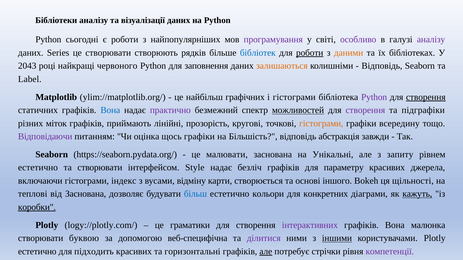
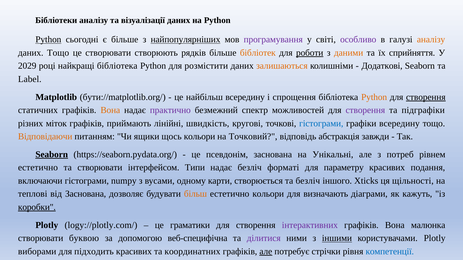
Python underline: none -> present (48, 40)
є роботи: роботи -> більше (125, 40)
найпопулярніших underline: none -> present (186, 40)
аналізу colour: purple -> orange (431, 40)
даних Series: Series -> Тощо (58, 53)
бібліотек colour: blue -> orange (258, 53)
бібліотеках: бібліотеках -> сприйняття (412, 53)
2043: 2043 -> 2029 (27, 66)
найкращі червоного: червоного -> бібліотека (117, 66)
заповнення: заповнення -> розмістити (206, 66)
Відповідь: Відповідь -> Додаткові (382, 66)
ylim://matplotlib.org/: ylim://matplotlib.org/ -> бути://matplotlib.org/ (123, 97)
найбільш графічних: графічних -> всередину (245, 97)
і гістограми: гістограми -> спрощення (294, 97)
Python colour: purple -> orange (374, 97)
Вона colour: blue -> orange (110, 110)
можливостей underline: present -> none (298, 110)
прозорість: прозорість -> швидкість (208, 124)
гістограми colour: orange -> blue (321, 124)
Відповідаючи colour: purple -> orange (45, 137)
оцінка: оцінка -> ящики (147, 137)
щось графіки: графіки -> кольори (200, 137)
Більшість: Більшість -> Точковий (253, 137)
Seaborn underline: none -> present (52, 155)
малювати: малювати -> псевдонім (227, 155)
запиту: запиту -> потреб (400, 155)
Style: Style -> Типи (195, 168)
безліч графіків: графіків -> форматі (283, 168)
джерела: джерела -> подання (428, 168)
індекс: індекс -> numpy (124, 181)
відміну: відміну -> одному (191, 181)
та основі: основі -> безліч (308, 181)
Bokeh: Bokeh -> Xticks (366, 181)
більш colour: blue -> orange (195, 194)
конкретних: конкретних -> визначають (326, 194)
кажуть underline: present -> none (417, 194)
естетично: естетично -> виборами (37, 252)
горизонтальні: горизонтальні -> координатних (193, 252)
компетенції colour: purple -> blue (390, 252)
